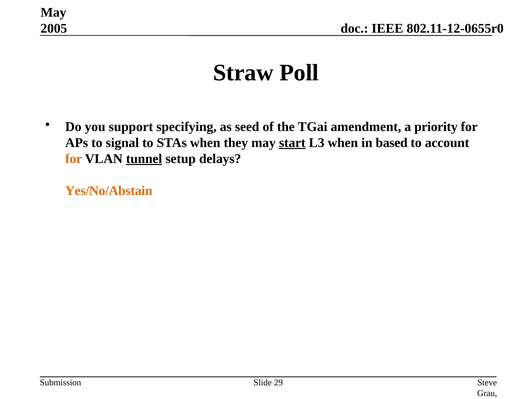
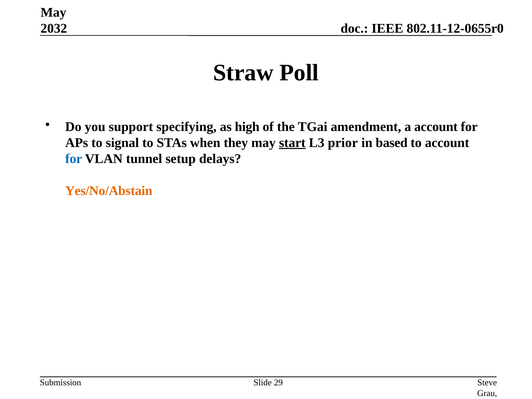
2005: 2005 -> 2032 (54, 28)
seed: seed -> high (247, 127)
a priority: priority -> account (436, 127)
L3 when: when -> prior (343, 143)
for colour: orange -> blue (74, 159)
tunnel underline: present -> none (144, 159)
